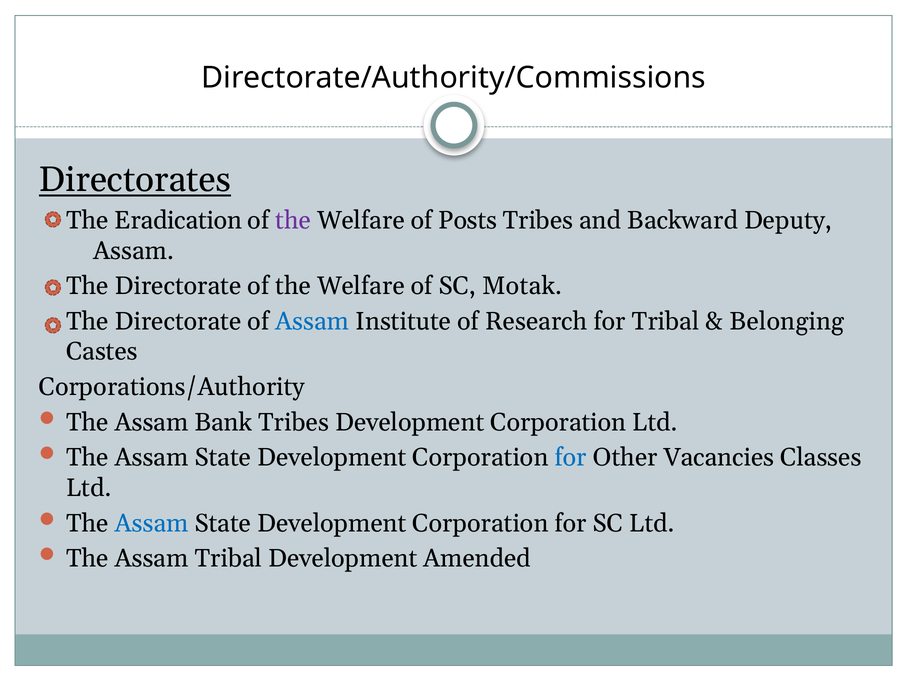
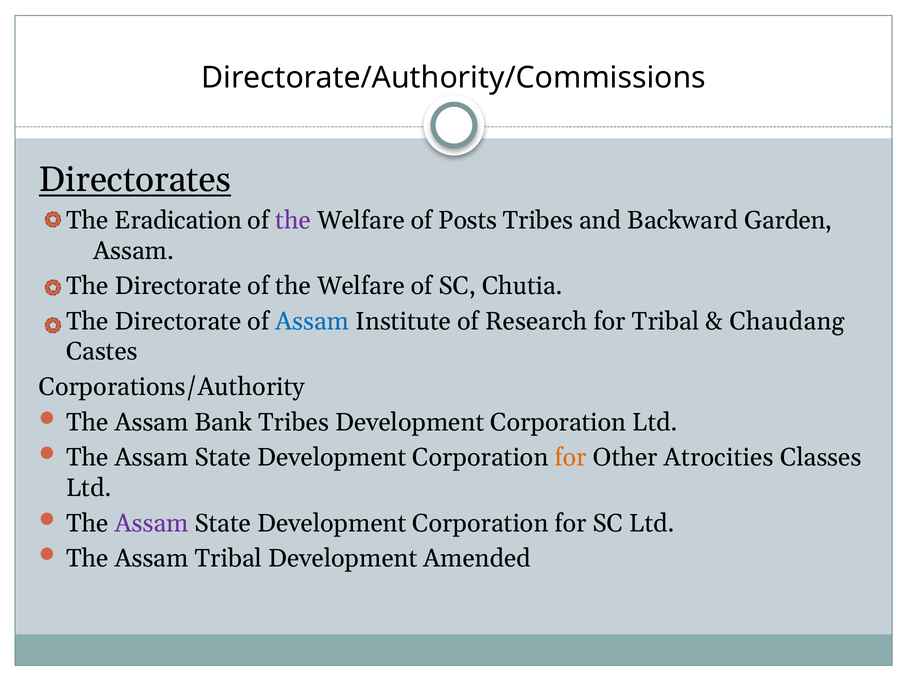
Deputy: Deputy -> Garden (788, 220)
Motak: Motak -> Chutia (522, 286)
Belonging: Belonging -> Chaudang (787, 321)
for colour: blue -> orange (571, 458)
Vacancies: Vacancies -> Atrocities (719, 458)
Assam colour: blue -> purple (152, 523)
